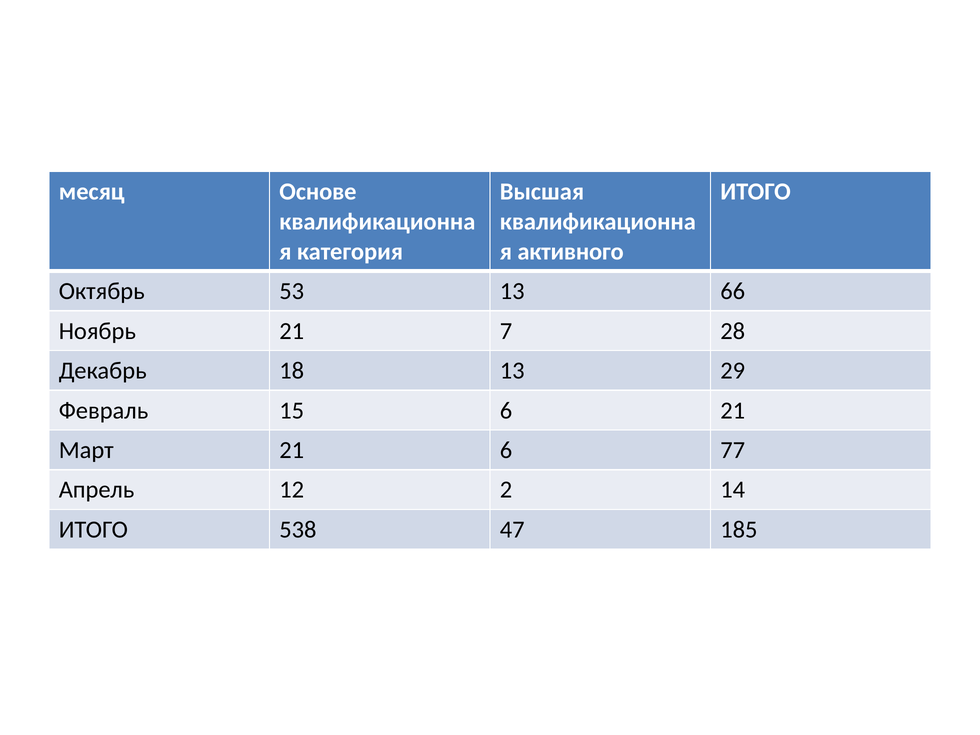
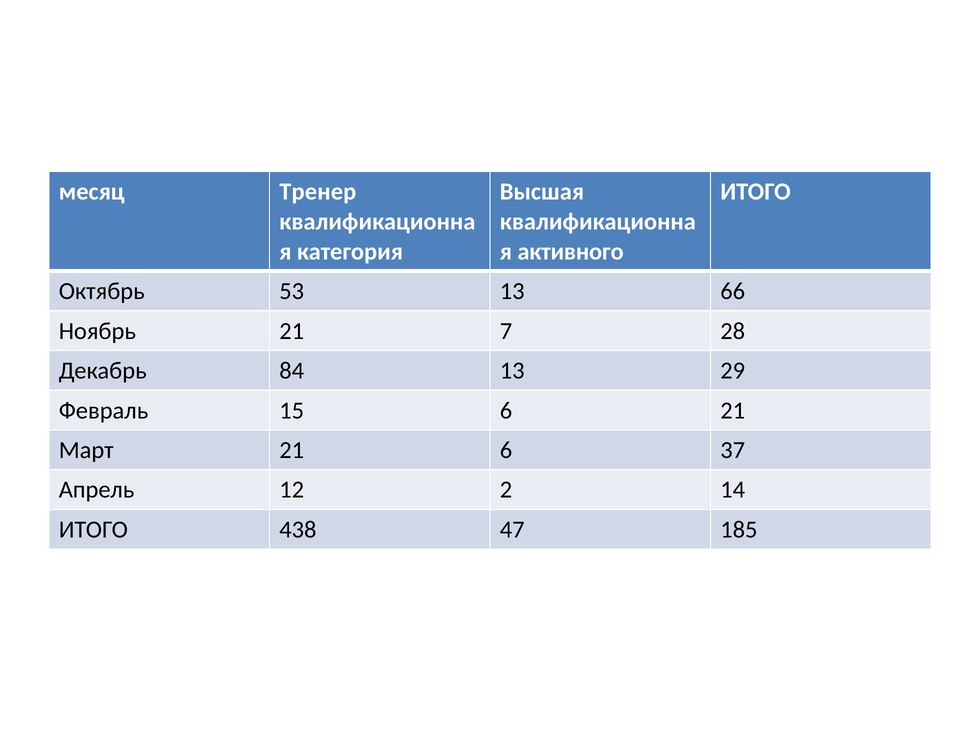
Основе: Основе -> Тренер (318, 192)
18: 18 -> 84 (292, 371)
77: 77 -> 37 (733, 450)
538: 538 -> 438 (298, 530)
